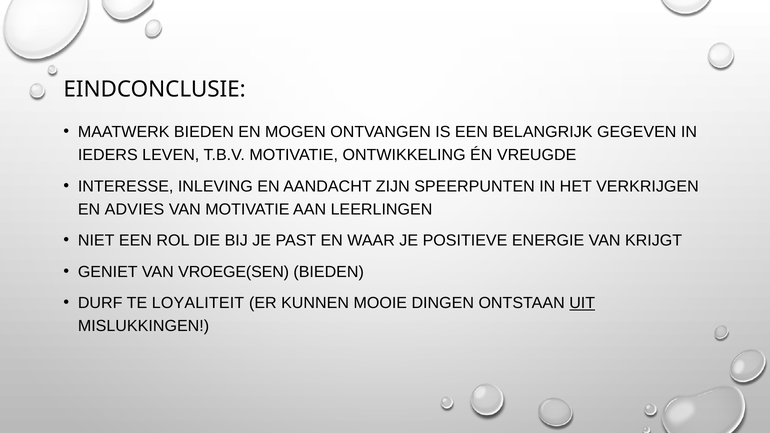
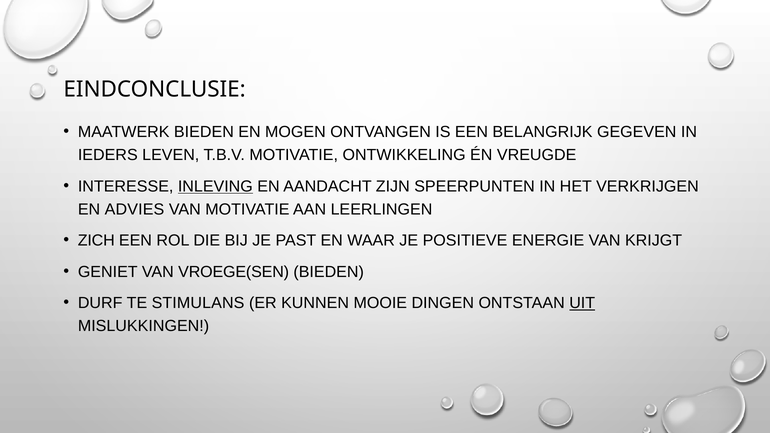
INLEVING underline: none -> present (215, 186)
NIET: NIET -> ZICH (96, 241)
LOYALITEIT: LOYALITEIT -> STIMULANS (198, 303)
